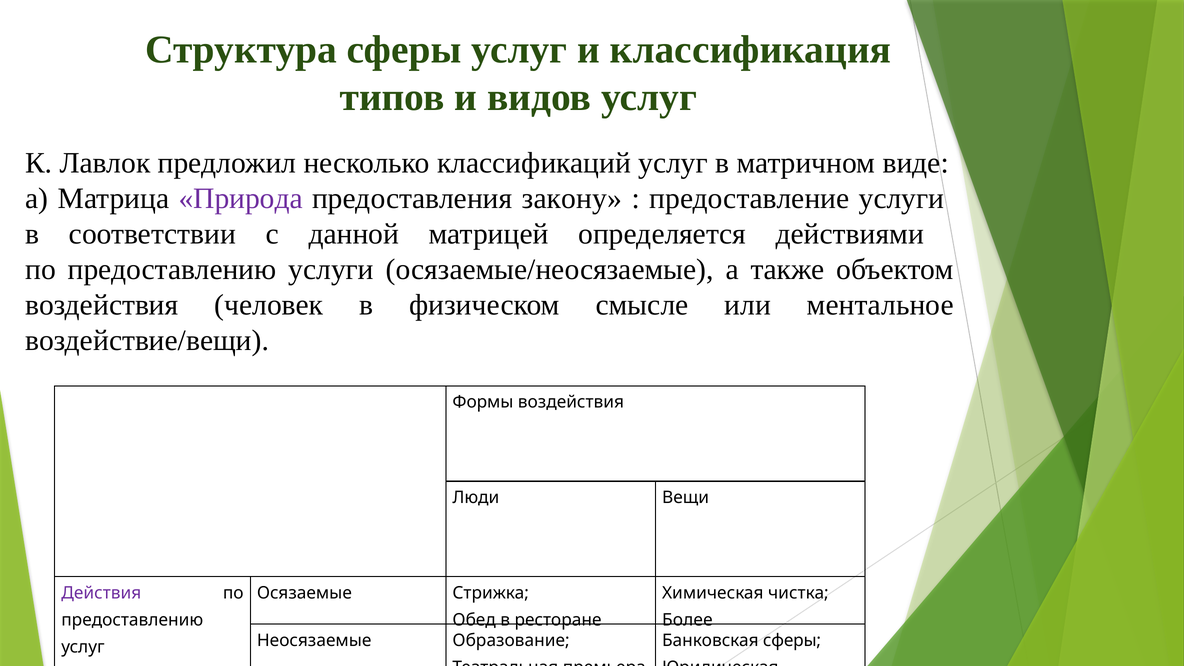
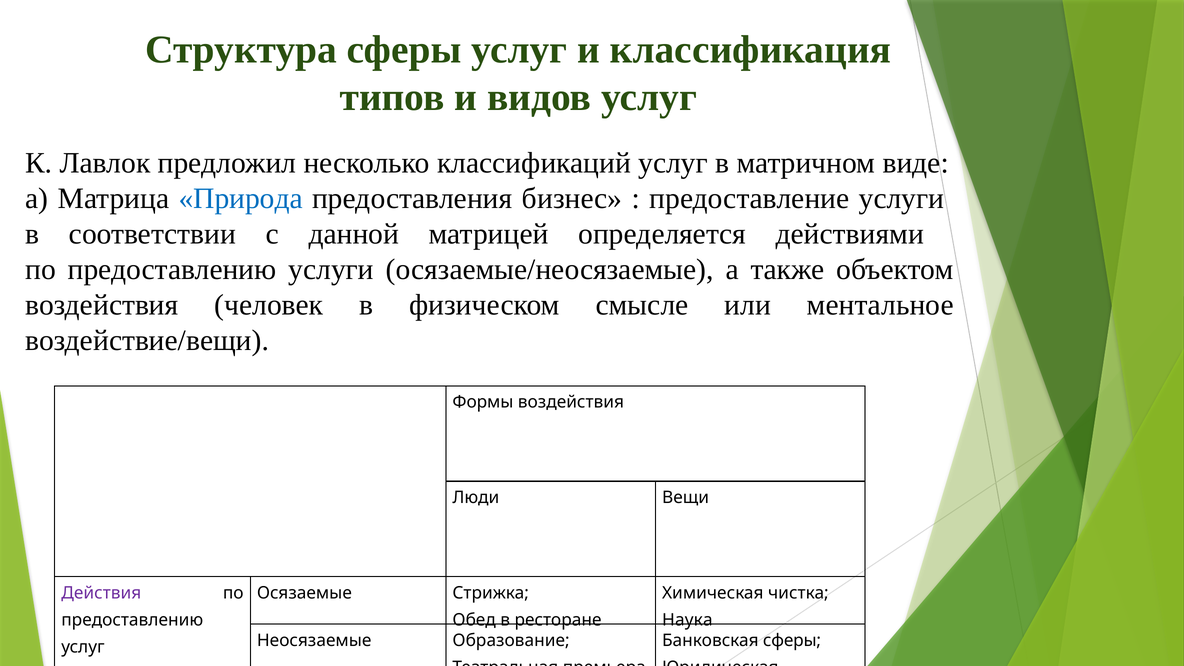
Природа colour: purple -> blue (241, 199)
закону: закону -> бизнес (572, 199)
Более: Более -> Наука (687, 620)
